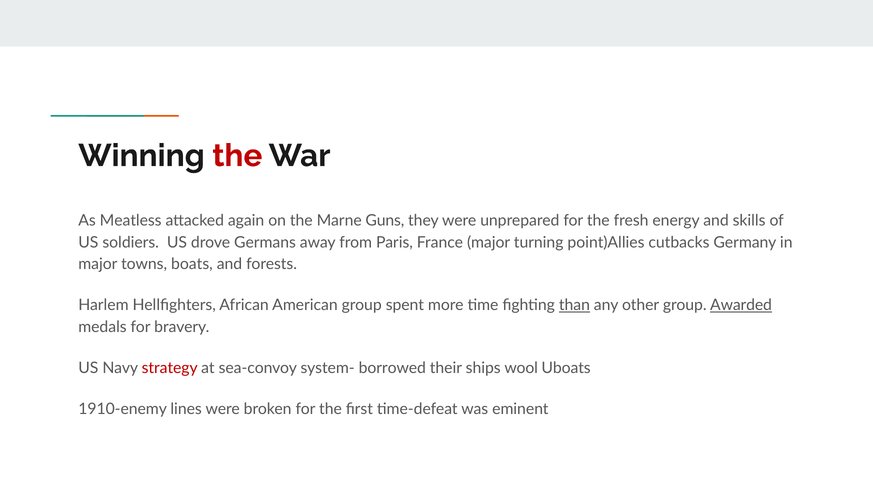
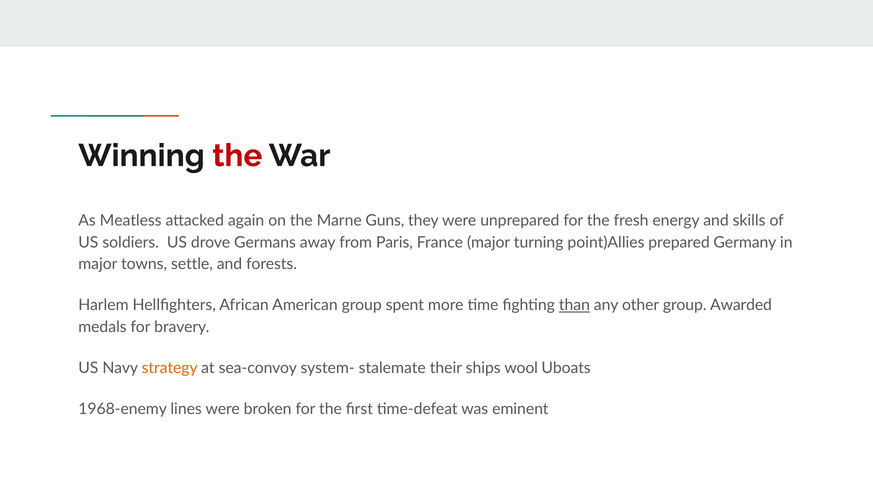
cutbacks: cutbacks -> prepared (679, 242)
boats: boats -> settle (192, 264)
Awarded underline: present -> none (741, 305)
strategy colour: red -> orange (170, 368)
borrowed: borrowed -> stalemate (392, 368)
1910-enemy: 1910-enemy -> 1968-enemy (123, 409)
